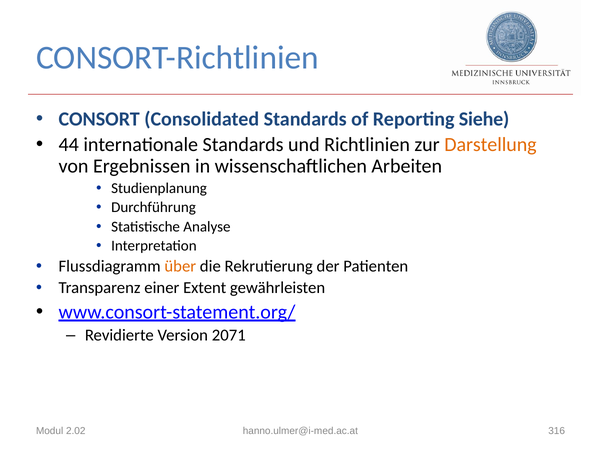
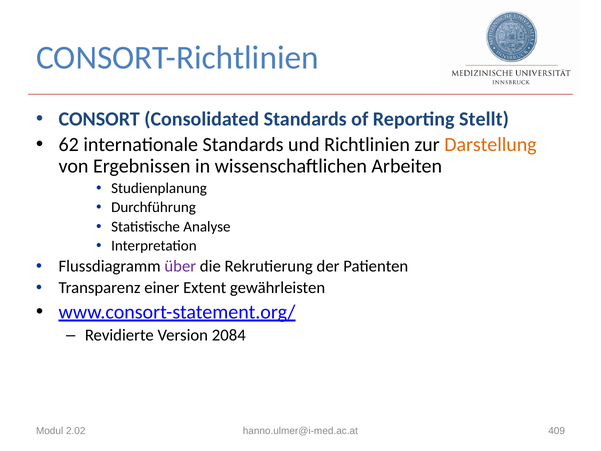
Siehe: Siehe -> Stellt (484, 119)
44: 44 -> 62 (69, 145)
über colour: orange -> purple (180, 266)
2071: 2071 -> 2084 (229, 335)
316: 316 -> 409 (557, 430)
